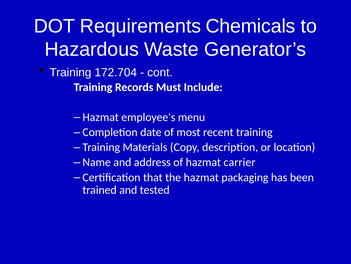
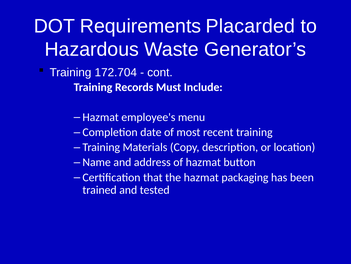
Chemicals: Chemicals -> Placarded (250, 26)
carrier: carrier -> button (240, 162)
